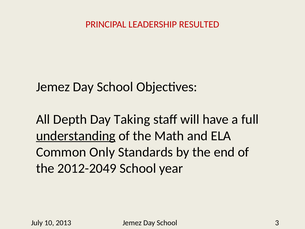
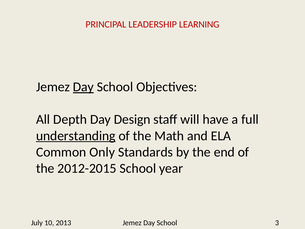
RESULTED: RESULTED -> LEARNING (199, 24)
Day underline: none -> present (83, 87)
Taking: Taking -> Design (132, 119)
2012-2049: 2012-2049 -> 2012-2015 (87, 168)
